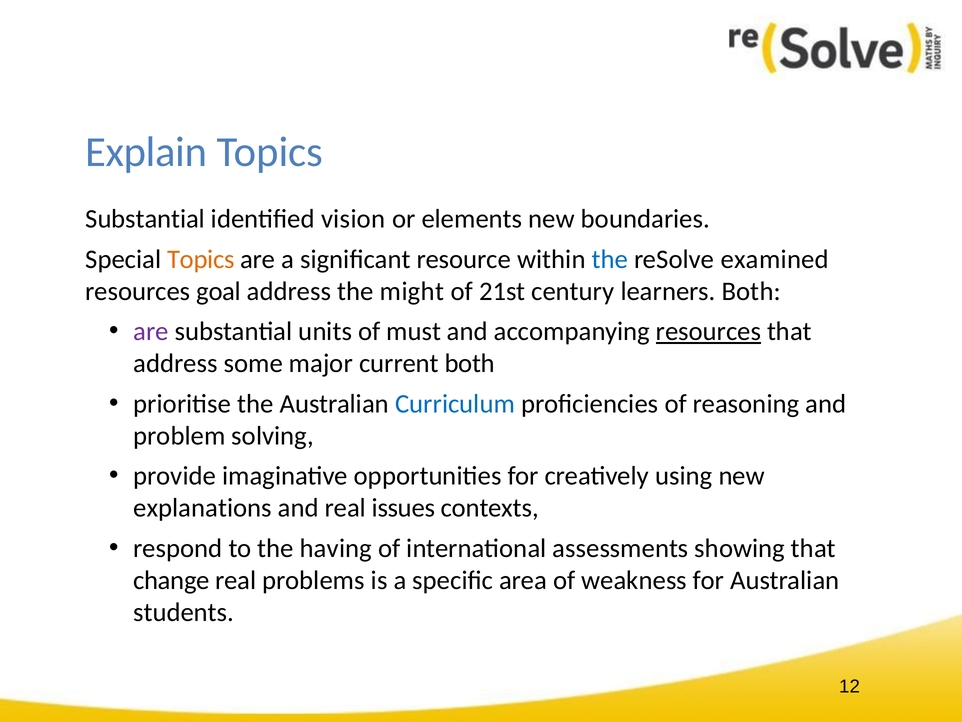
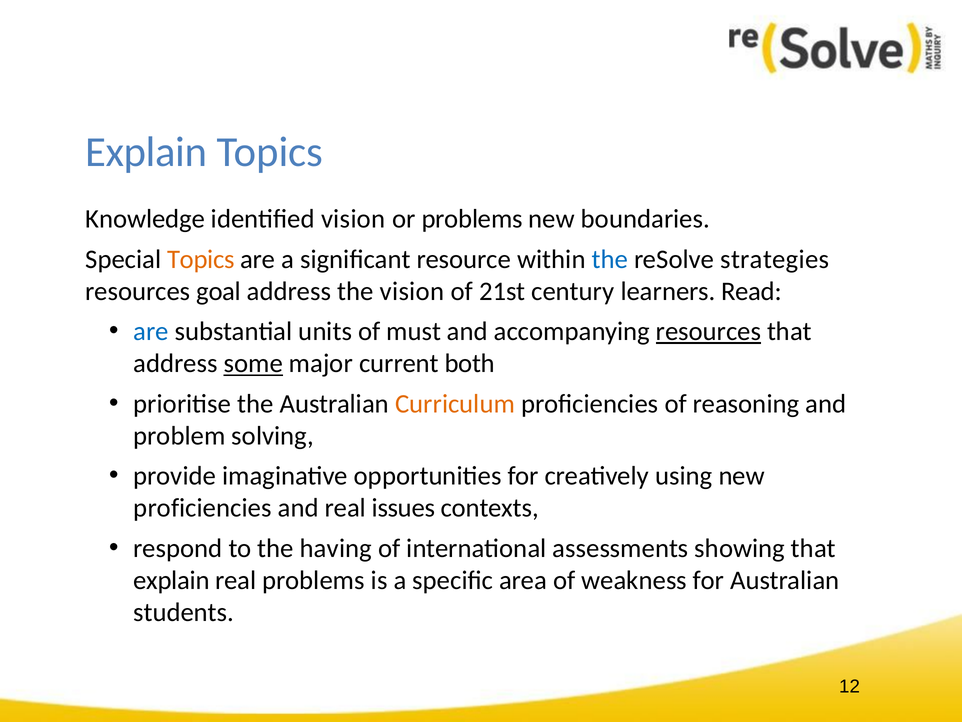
Substantial: Substantial -> Knowledge (145, 219)
or elements: elements -> problems (472, 219)
examined: examined -> strategies (775, 259)
the might: might -> vision (412, 291)
learners Both: Both -> Read (751, 291)
are colour: purple -> blue (151, 331)
some underline: none -> present (253, 363)
Curriculum colour: blue -> orange (455, 403)
explanations: explanations -> proficiencies (203, 508)
change: change -> explain (171, 580)
